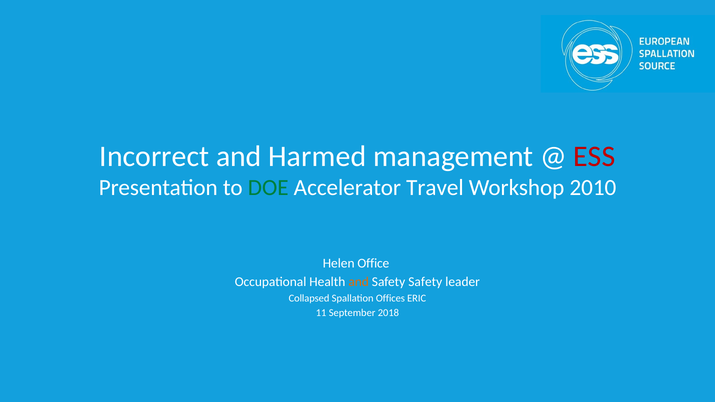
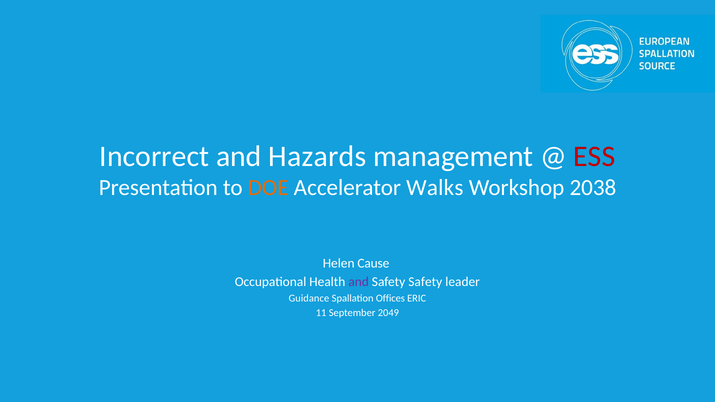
Harmed: Harmed -> Hazards (317, 156)
DOE colour: green -> orange (268, 187)
Travel: Travel -> Walks (435, 187)
2010: 2010 -> 2038 (593, 187)
Office: Office -> Cause (373, 263)
and colour: orange -> purple (359, 282)
Collapsed: Collapsed -> Guidance (309, 298)
2018: 2018 -> 2049 (388, 313)
